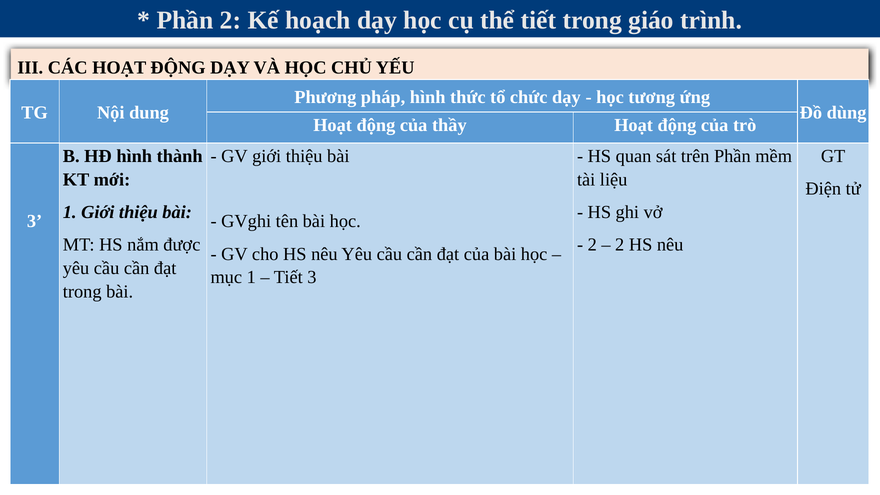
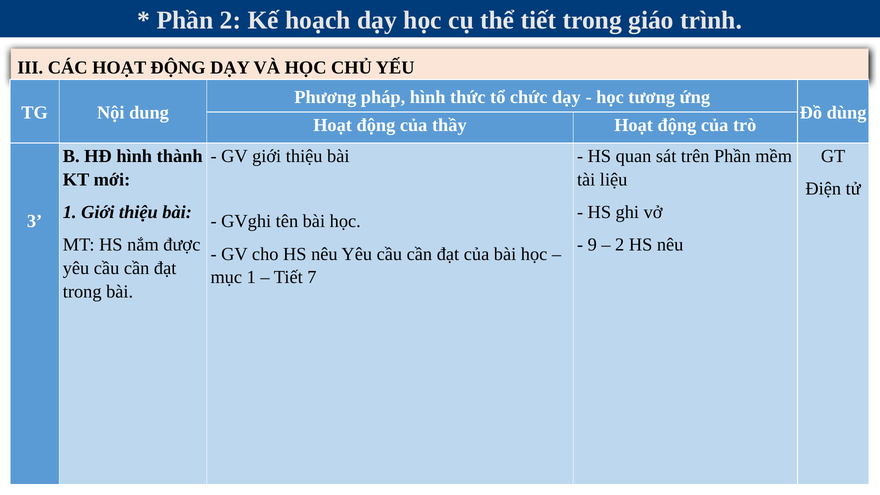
2: 2 -> 9 (592, 245)
Tiết 3: 3 -> 7 (312, 277)
